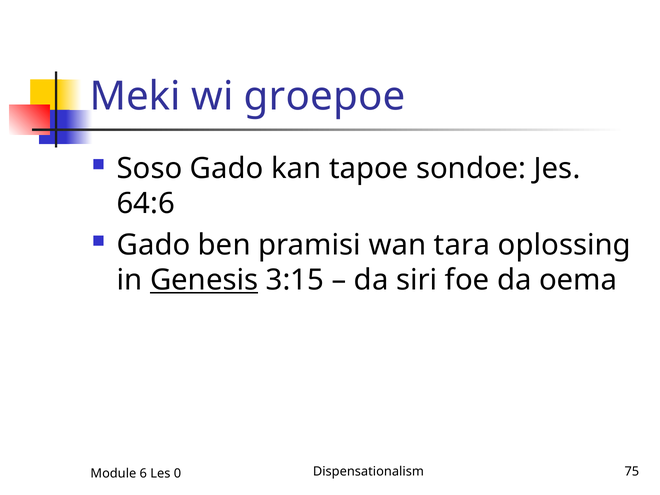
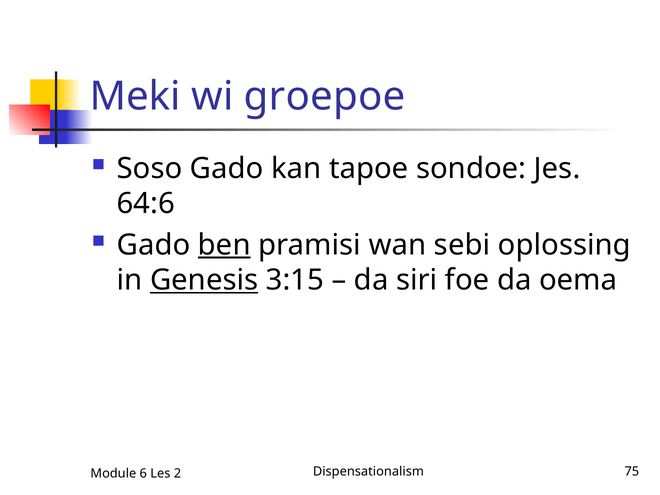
ben underline: none -> present (224, 245)
tara: tara -> sebi (462, 245)
0: 0 -> 2 (177, 474)
